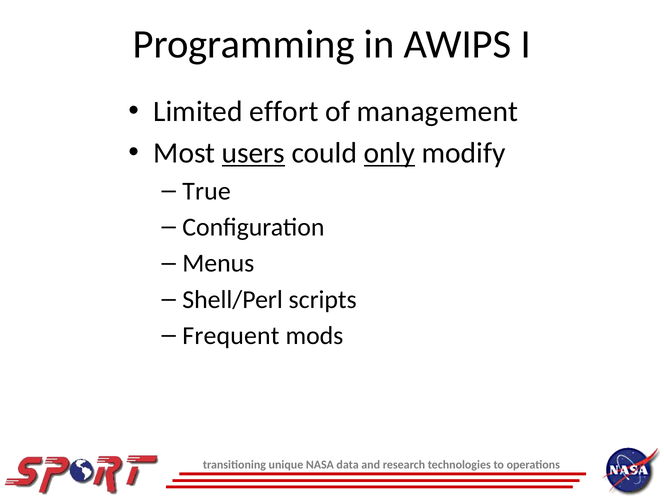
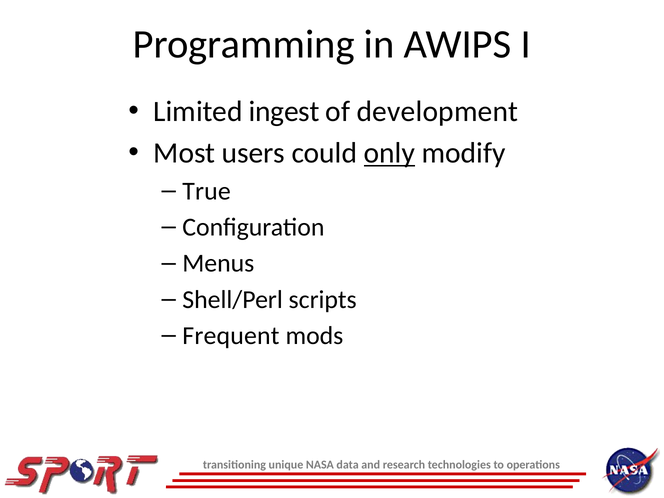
effort: effort -> ingest (284, 112)
management: management -> development (438, 112)
users underline: present -> none (253, 153)
